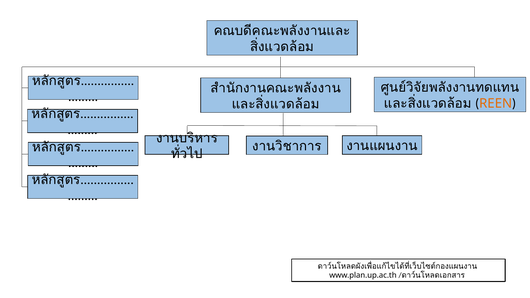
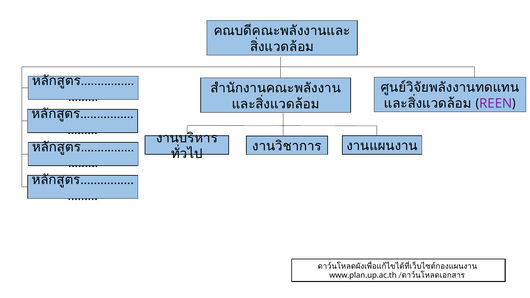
REEN colour: orange -> purple (496, 103)
